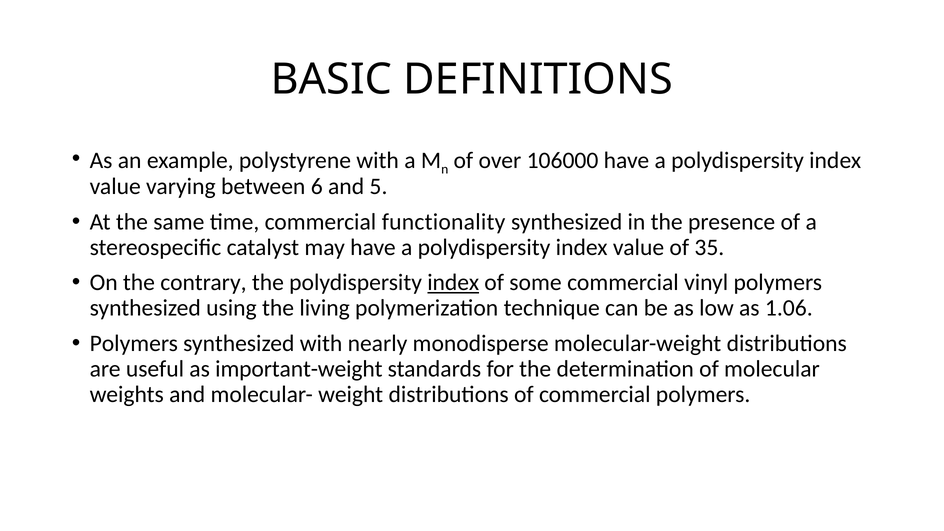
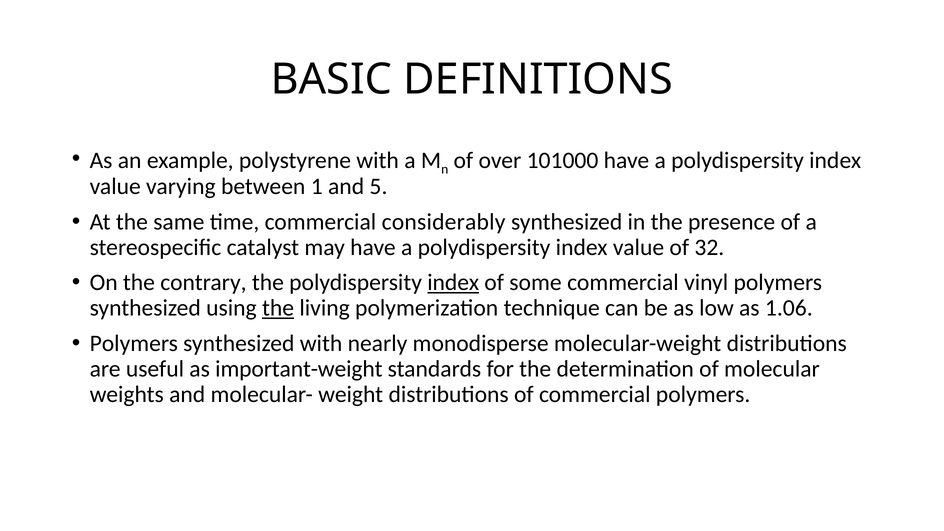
106000: 106000 -> 101000 (563, 160)
6: 6 -> 1 (317, 186)
functionality: functionality -> considerably (444, 222)
35: 35 -> 32 (709, 247)
the underline: none -> present (278, 308)
